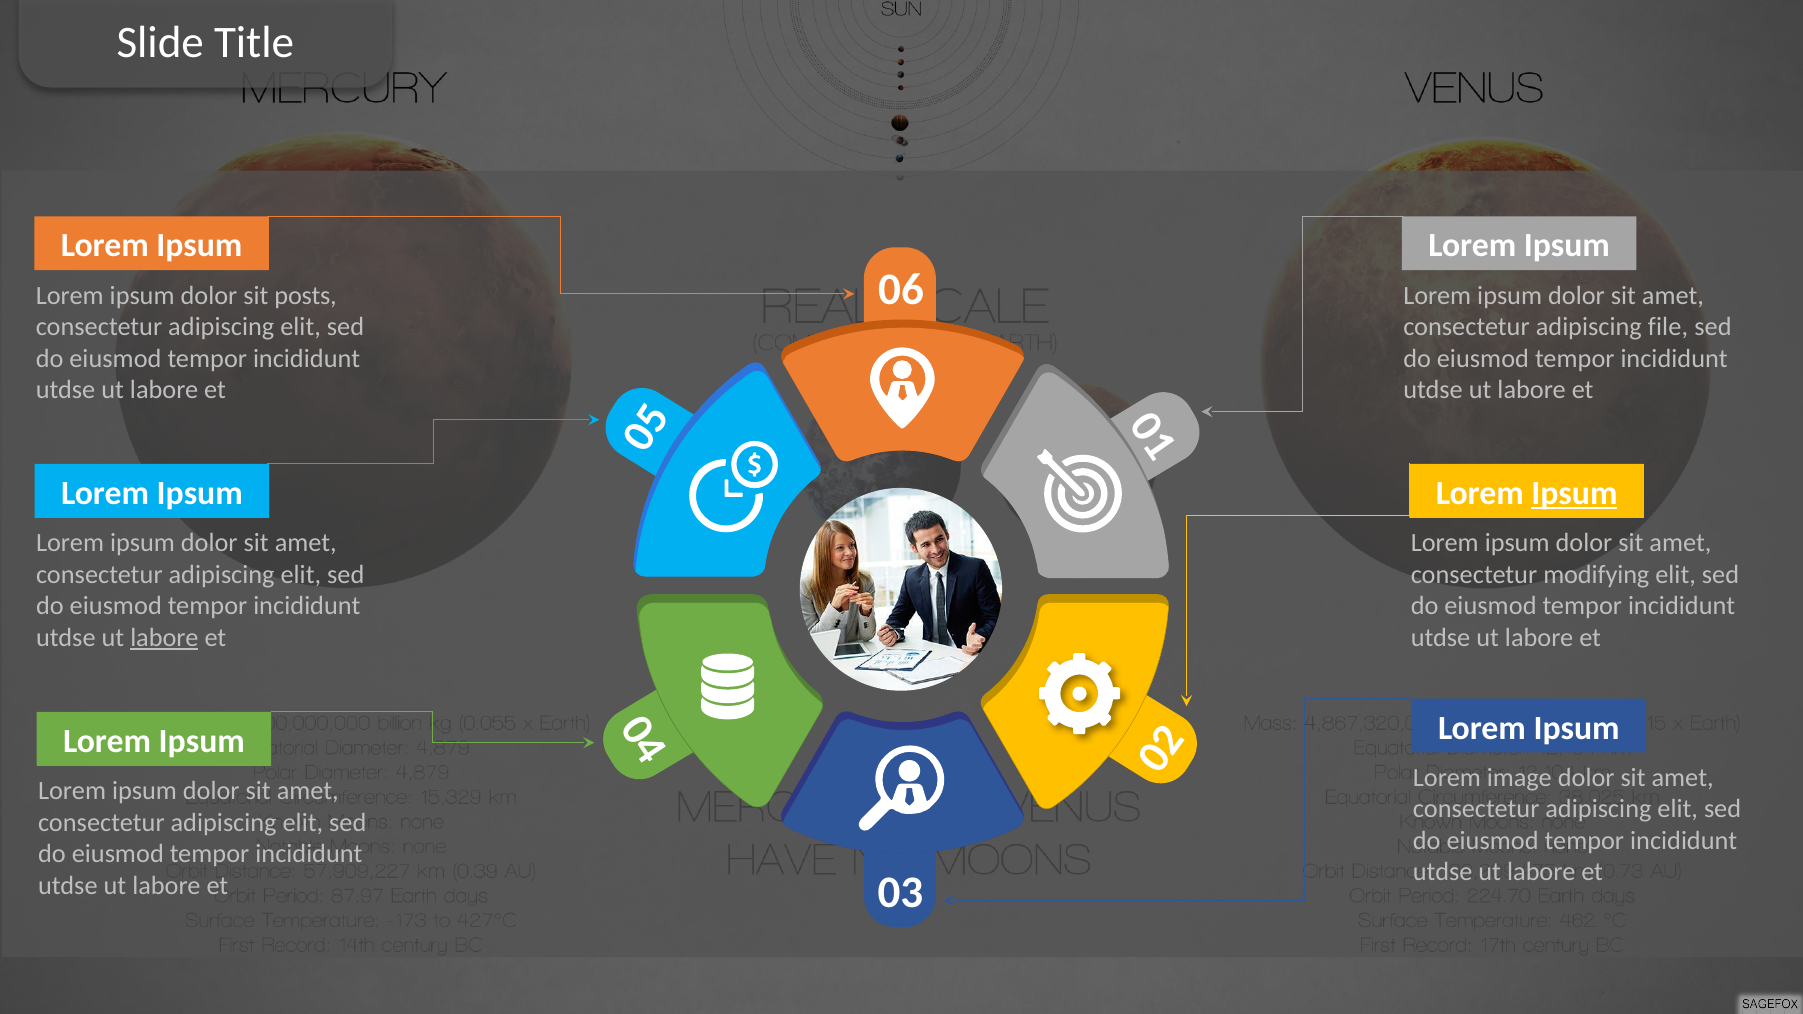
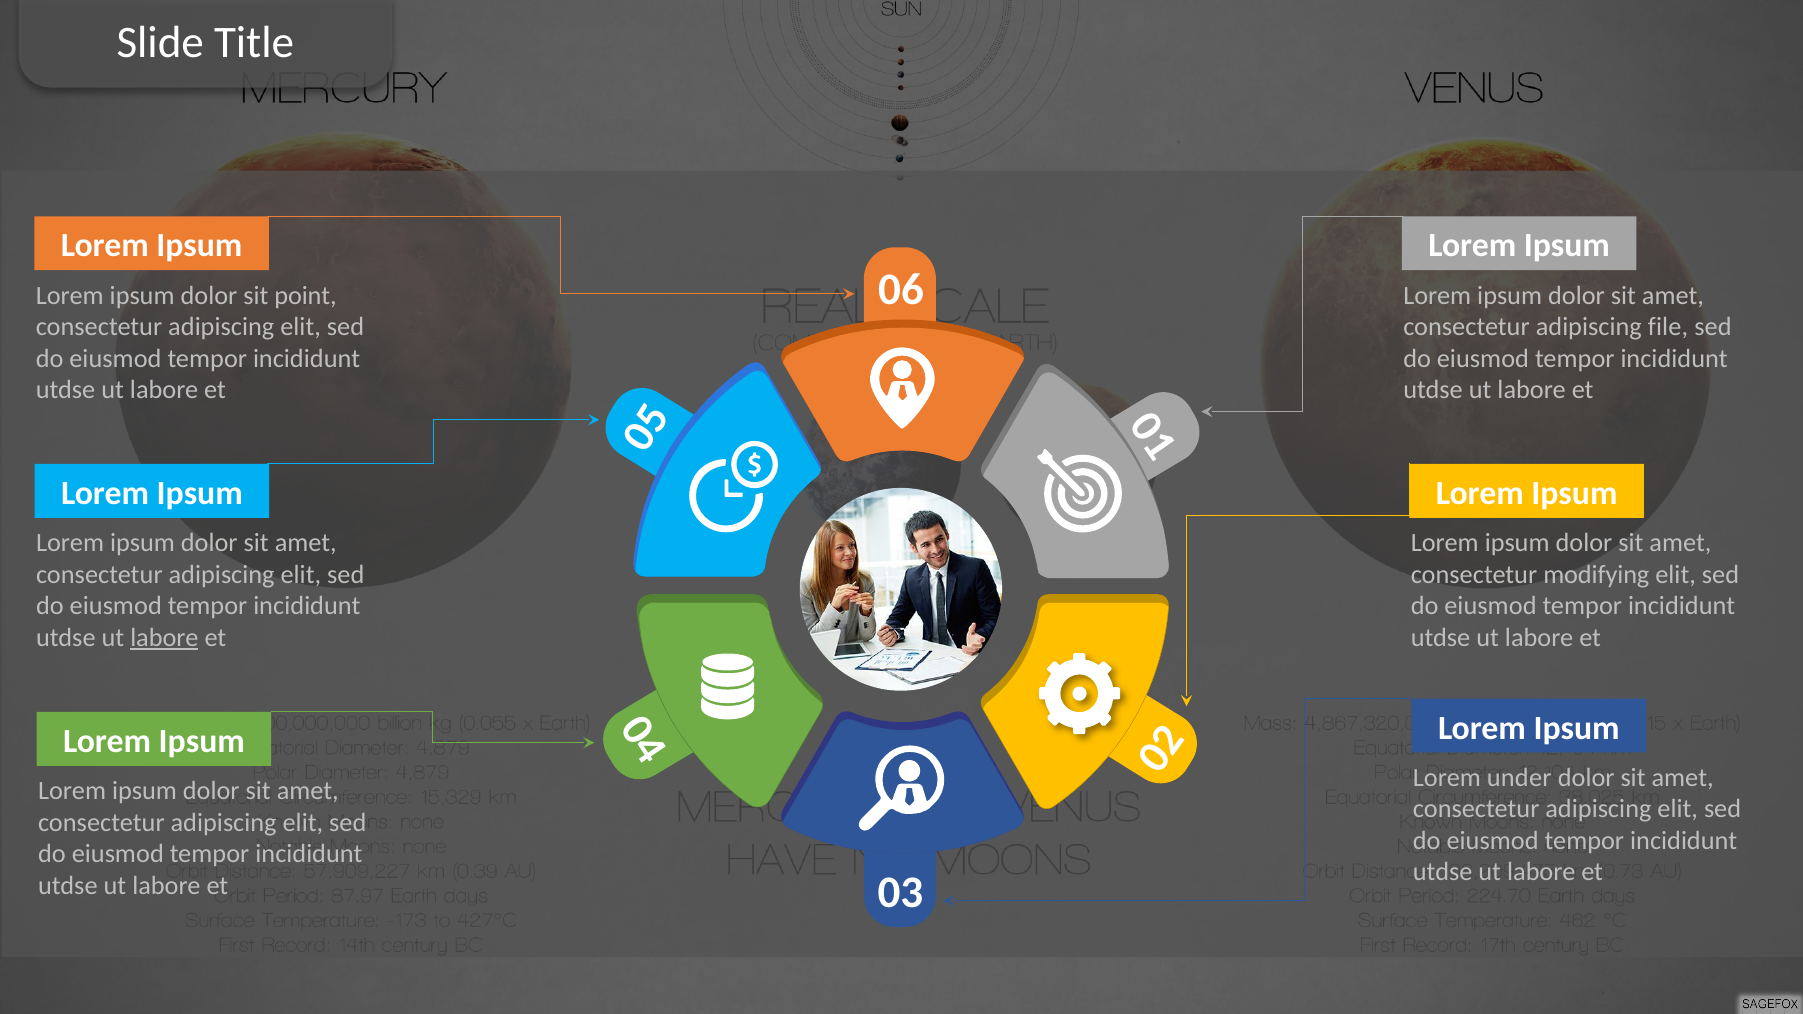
posts: posts -> point (306, 295)
Ipsum underline: present -> none (1574, 493)
image: image -> under (1519, 778)
